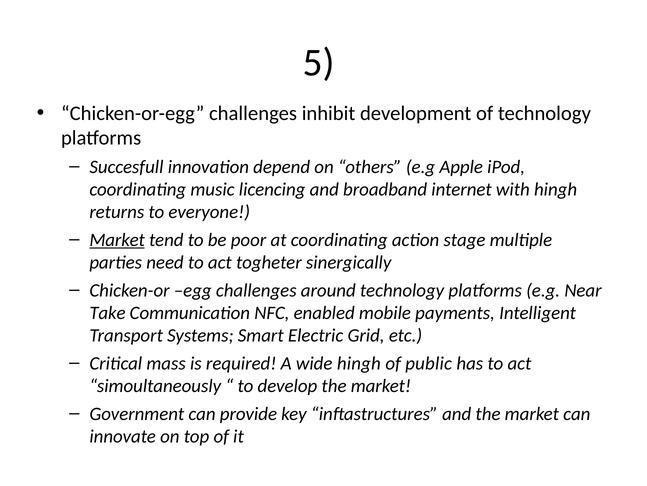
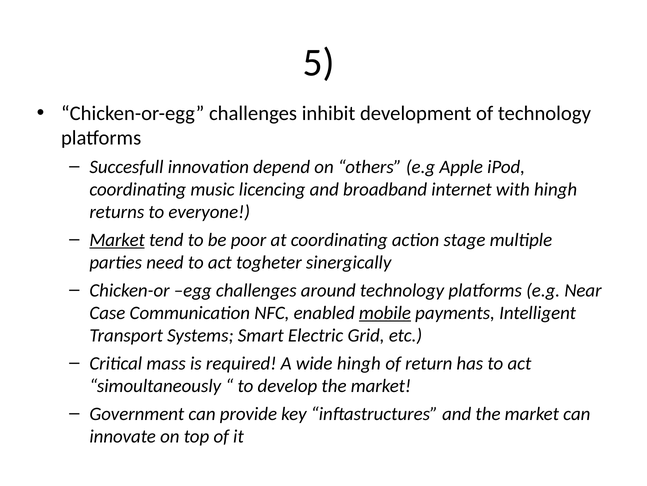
Take: Take -> Case (107, 312)
mobile underline: none -> present (385, 312)
public: public -> return (429, 363)
